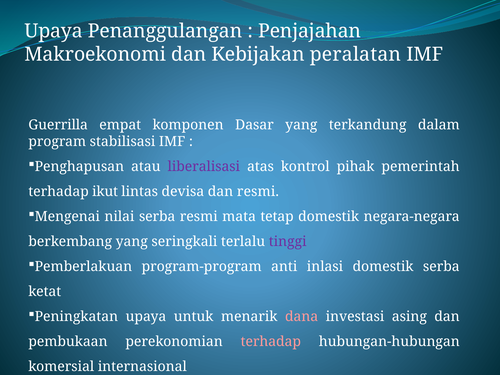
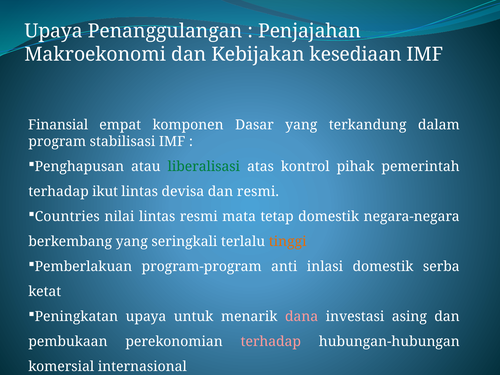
peralatan: peralatan -> kesediaan (356, 54)
Guerrilla: Guerrilla -> Finansial (58, 125)
liberalisasi colour: purple -> green (204, 167)
Mengenai: Mengenai -> Countries (67, 217)
nilai serba: serba -> lintas (157, 217)
tinggi colour: purple -> orange (288, 242)
